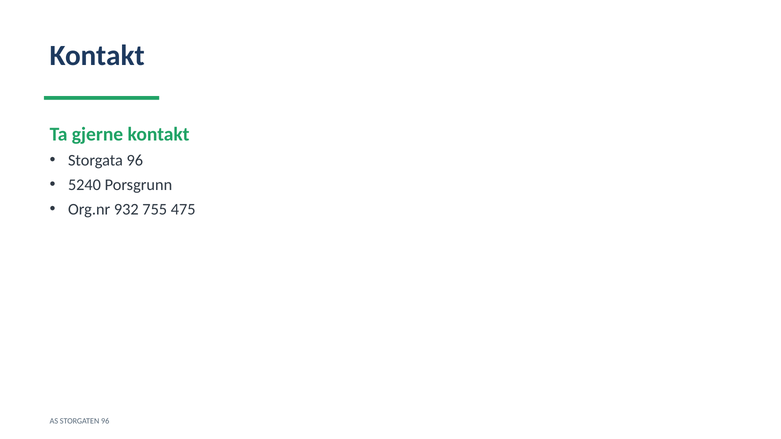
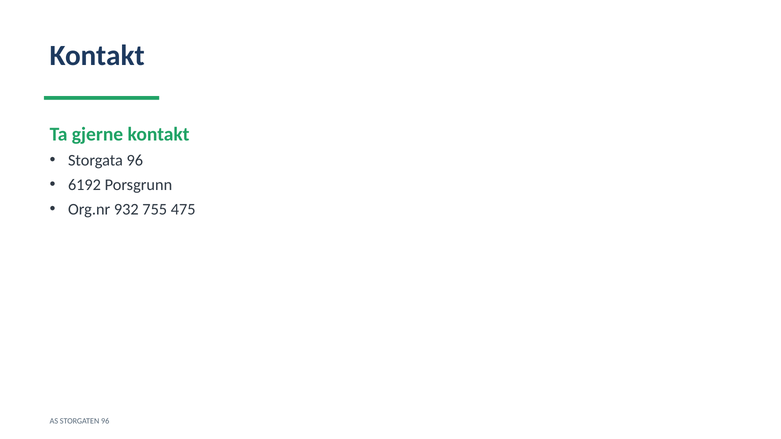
5240: 5240 -> 6192 (84, 185)
